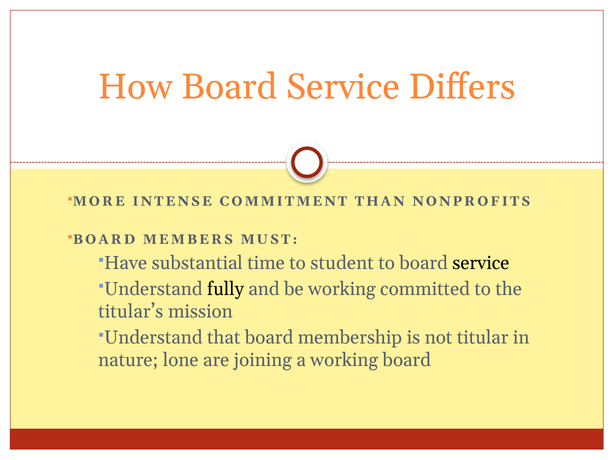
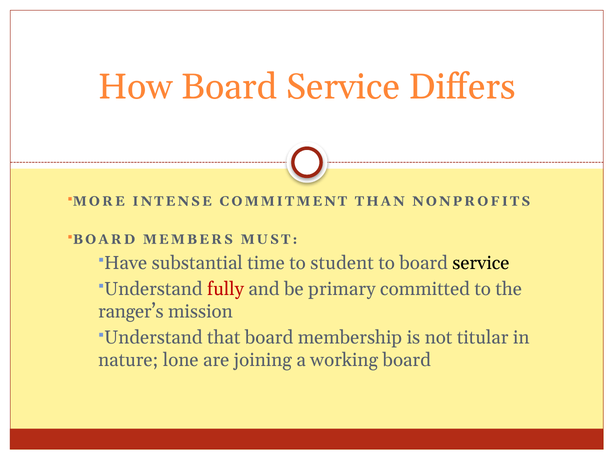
fully colour: black -> red (225, 289)
be working: working -> primary (342, 289)
titular’s: titular’s -> ranger’s (131, 312)
